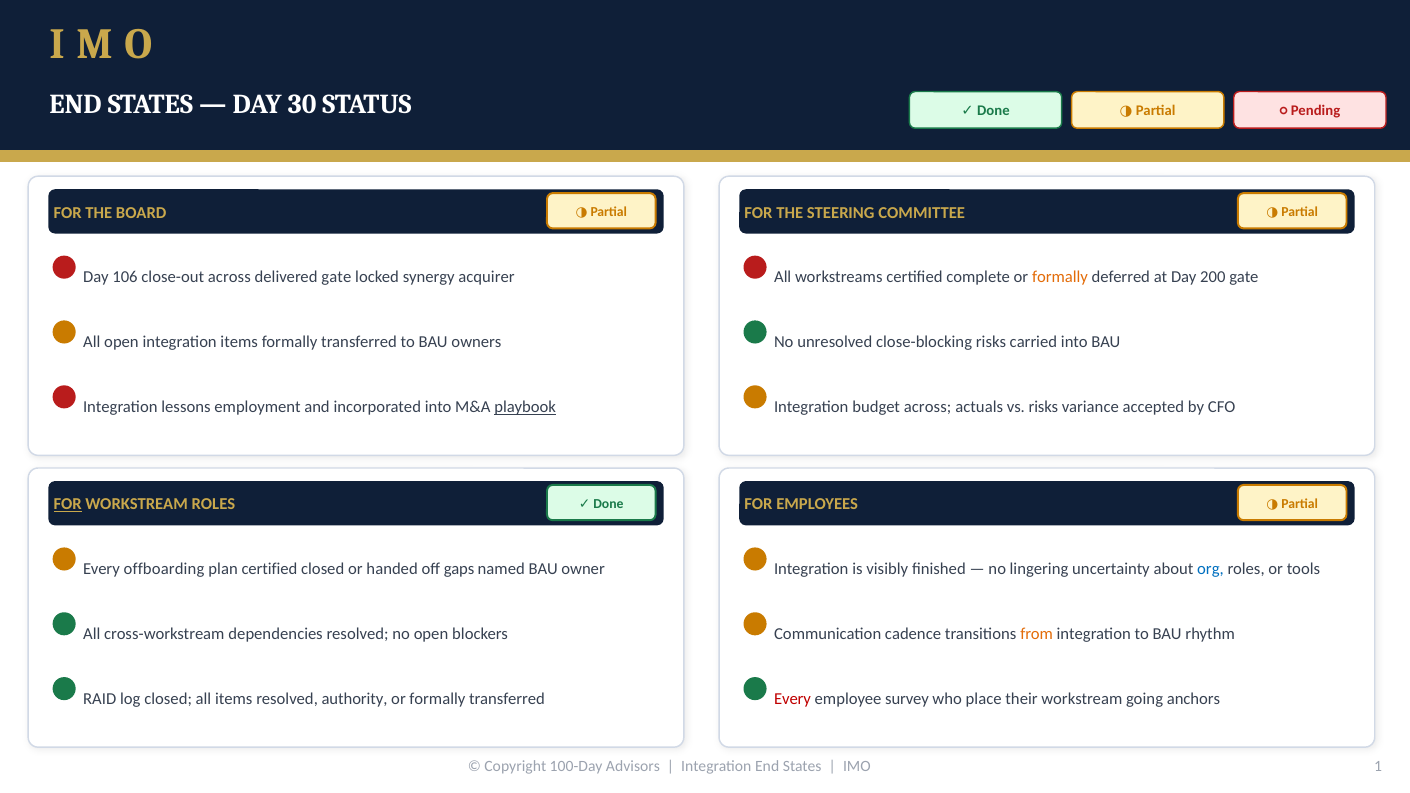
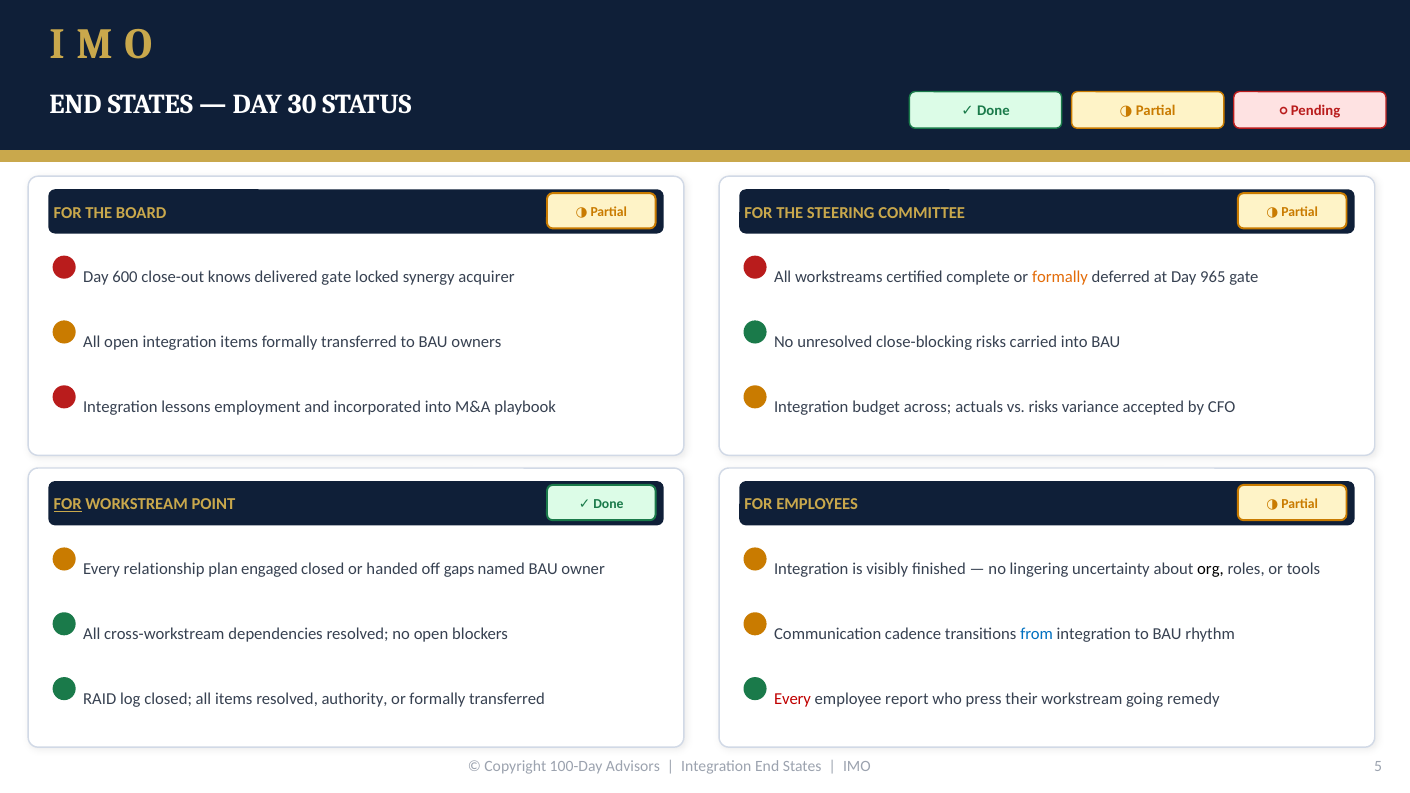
106: 106 -> 600 (125, 278)
close-out across: across -> knows (229, 278)
200: 200 -> 965 (1213, 278)
playbook underline: present -> none (525, 407)
WORKSTREAM ROLES: ROLES -> POINT (213, 504)
offboarding: offboarding -> relationship (164, 569)
plan certified: certified -> engaged (270, 569)
org colour: blue -> black (1210, 569)
from colour: orange -> blue (1037, 634)
survey: survey -> report (907, 699)
place: place -> press (984, 699)
anchors: anchors -> remedy (1193, 699)
1: 1 -> 5 (1378, 767)
